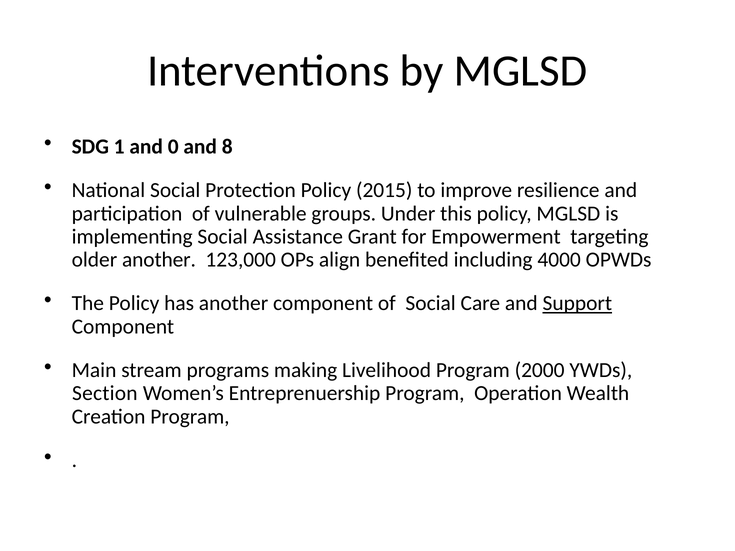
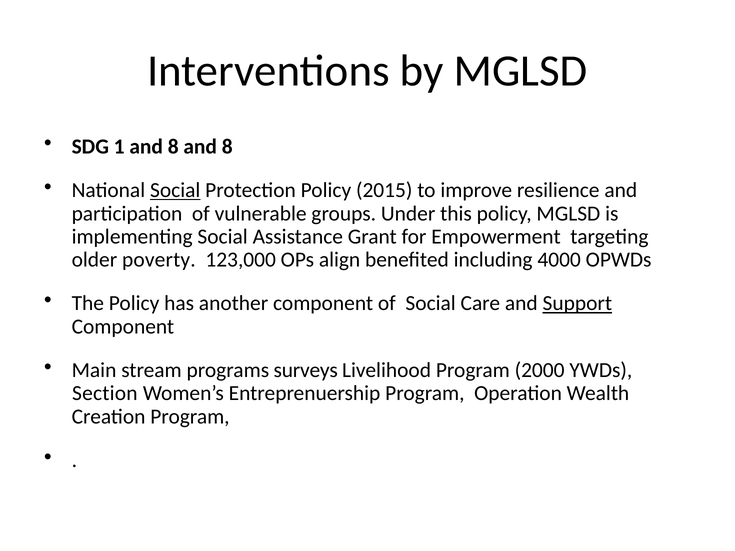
1 and 0: 0 -> 8 (173, 147)
Social underline: none -> present (175, 190)
older another: another -> poverty (159, 260)
making: making -> surveys (306, 370)
